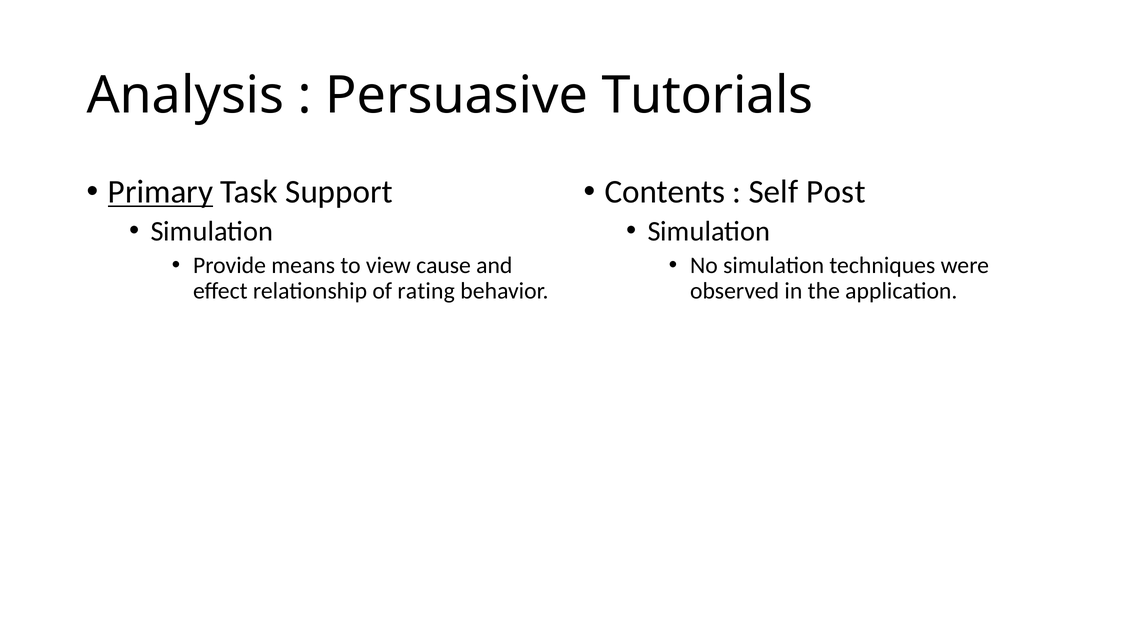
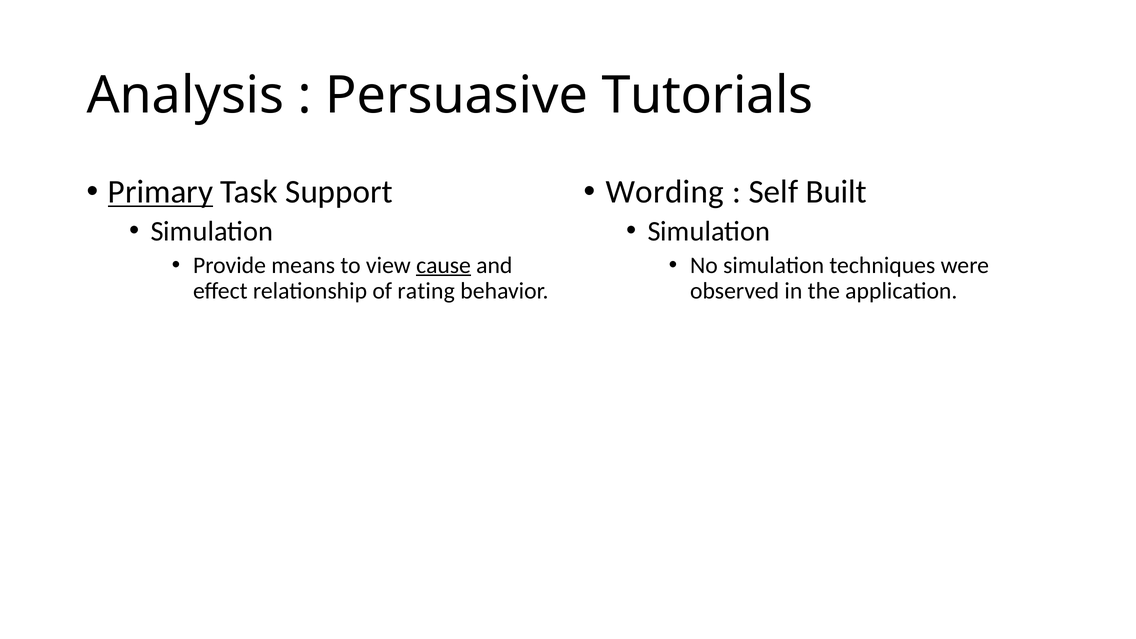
Contents: Contents -> Wording (665, 192)
Post: Post -> Built (836, 192)
cause underline: none -> present (444, 265)
